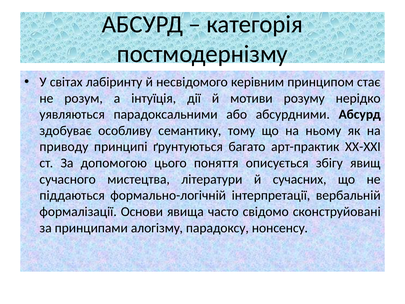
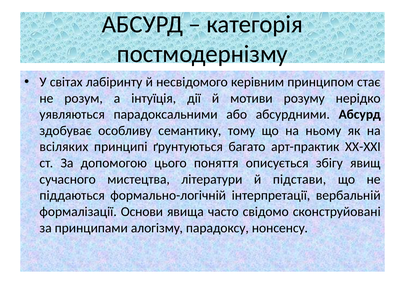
приводу: приводу -> всіляких (64, 147)
сучасних: сучасних -> підстави (300, 179)
